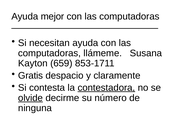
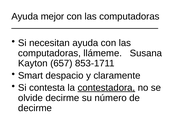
659: 659 -> 657 (61, 63)
Gratis: Gratis -> Smart (31, 76)
olvide underline: present -> none (30, 98)
ninguna: ninguna -> decirme (35, 108)
